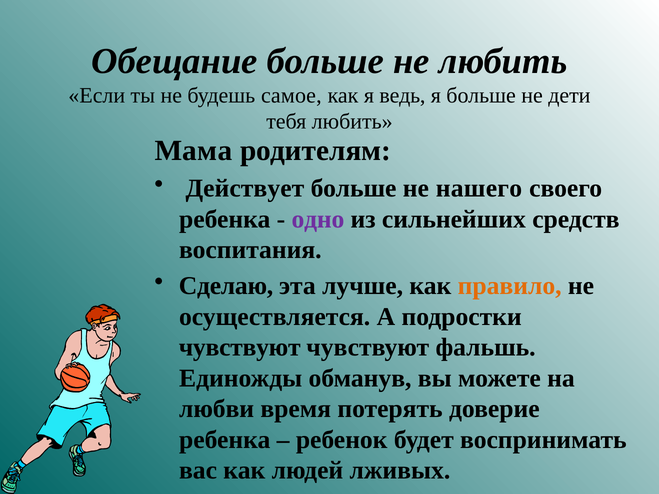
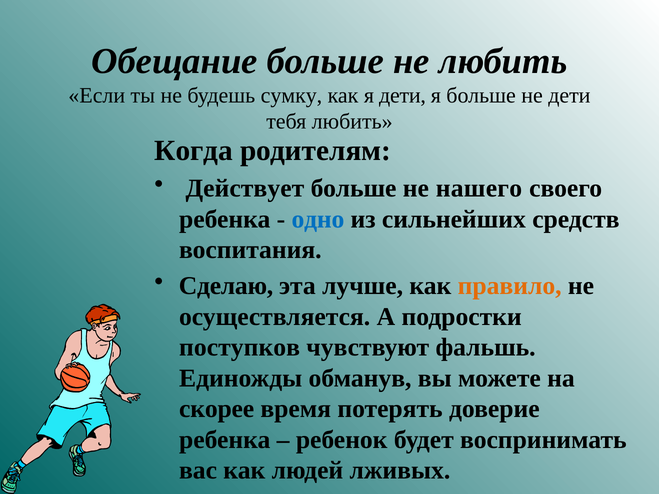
самое: самое -> сумку (291, 95)
я ведь: ведь -> дети (402, 95)
Мама: Мама -> Когда (194, 151)
одно colour: purple -> blue (318, 219)
чувствуют: чувствуют -> поступков (240, 348)
любви: любви -> скорее (217, 409)
